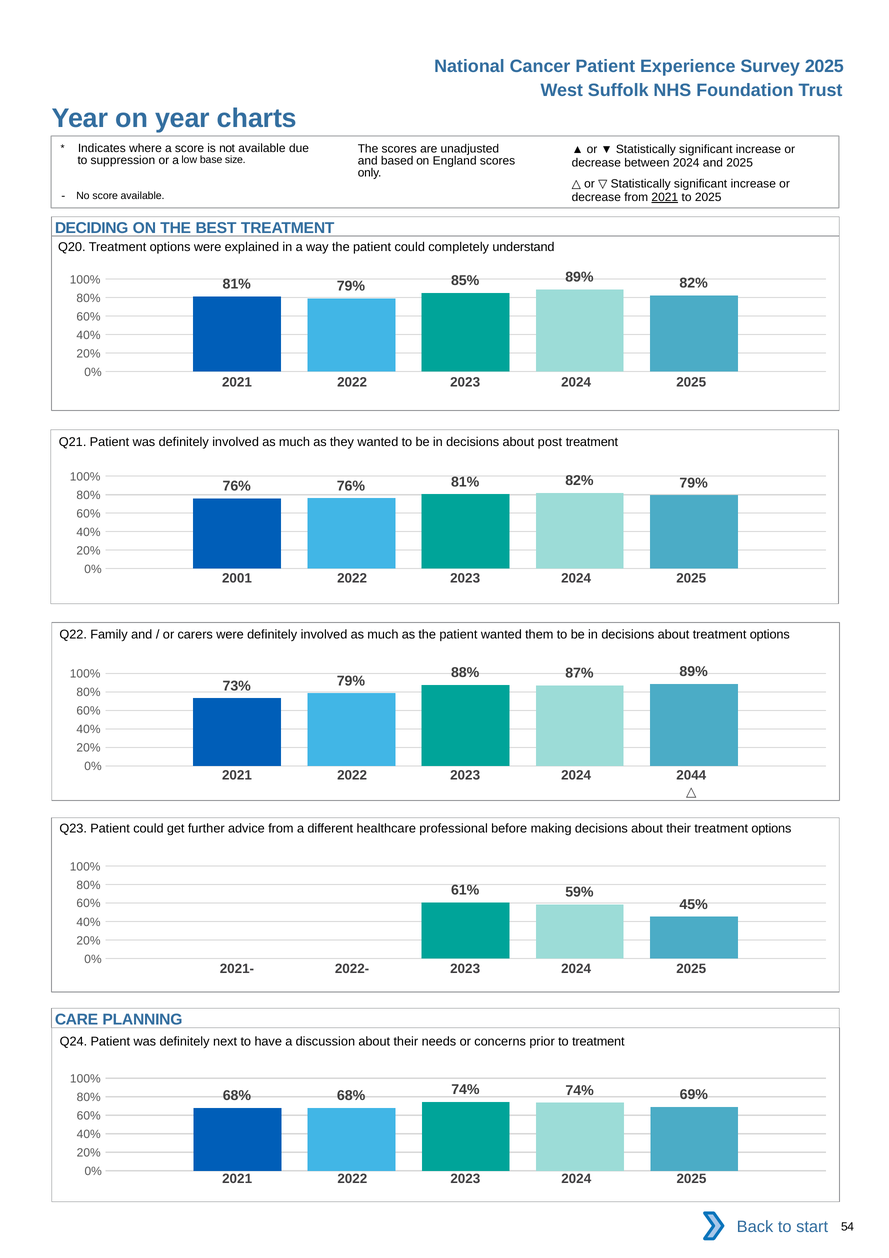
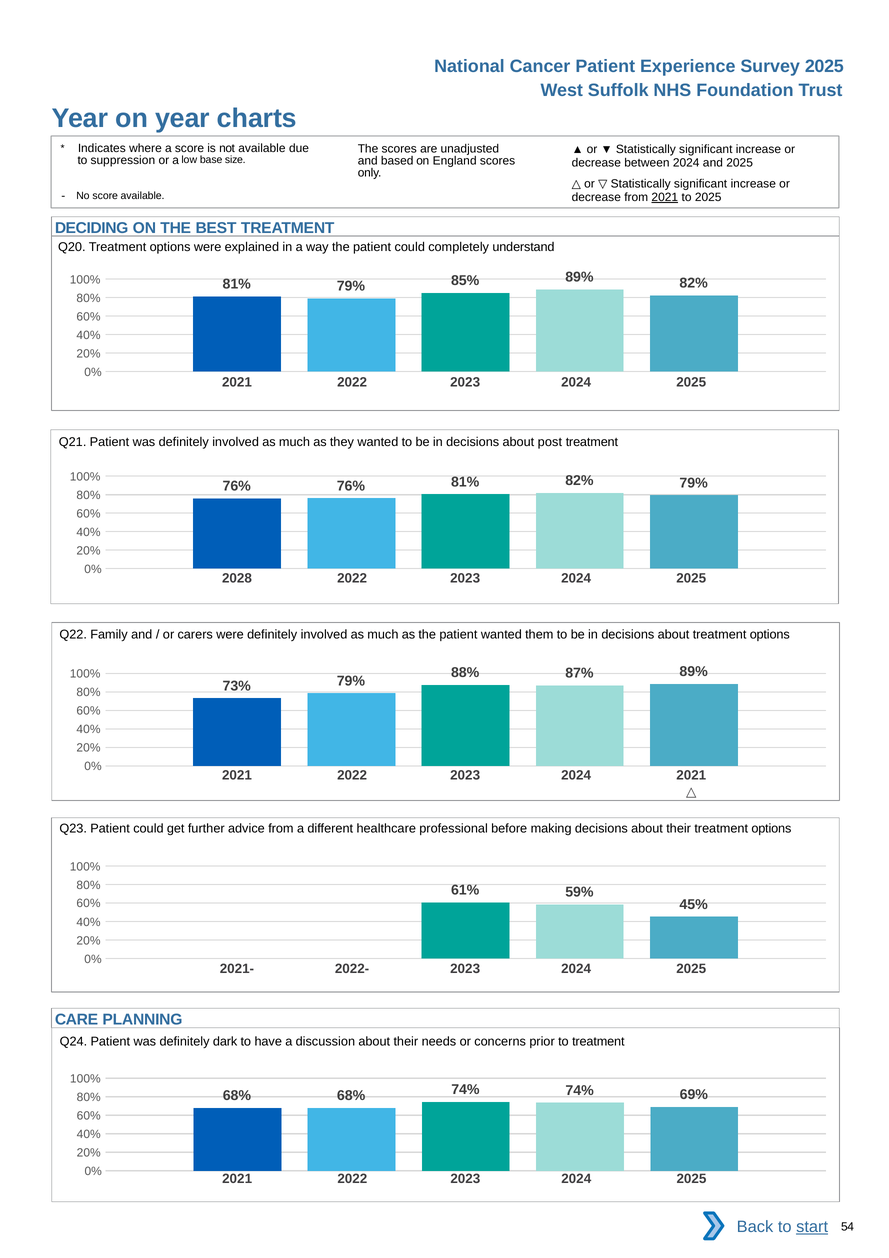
2001: 2001 -> 2028 (237, 578)
2024 2044: 2044 -> 2021 (691, 775)
next: next -> dark (225, 1042)
start underline: none -> present (812, 1227)
